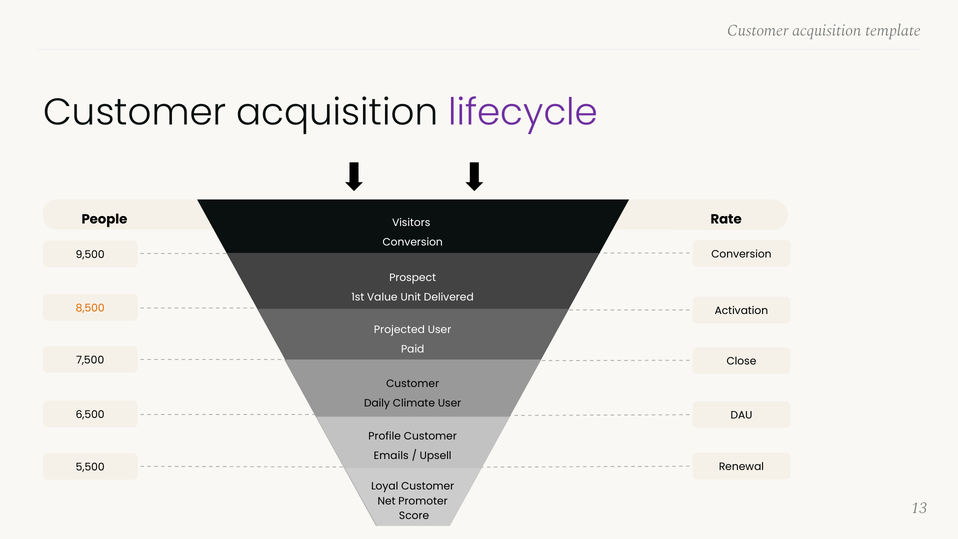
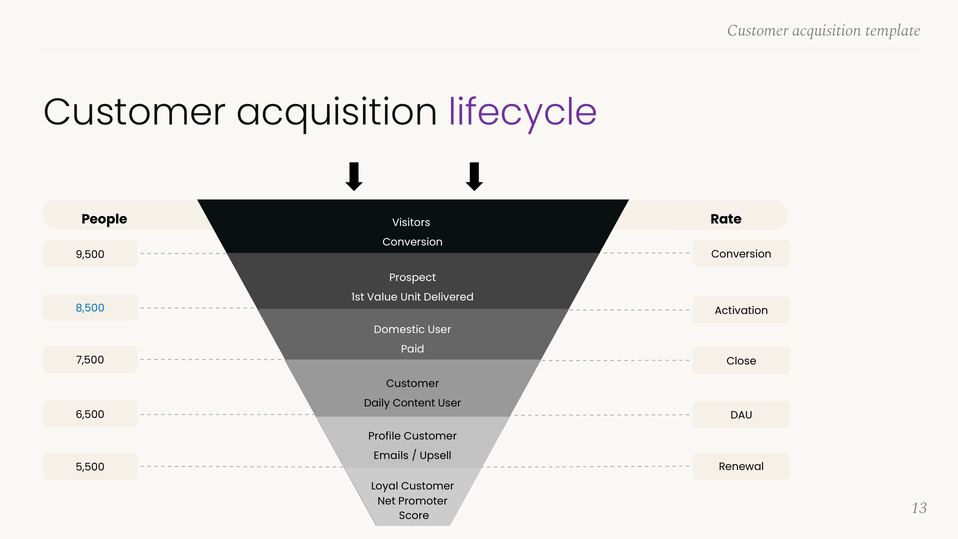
8,500 colour: orange -> blue (90, 308)
Projected: Projected -> Domestic (399, 330)
Climate: Climate -> Content (414, 403)
